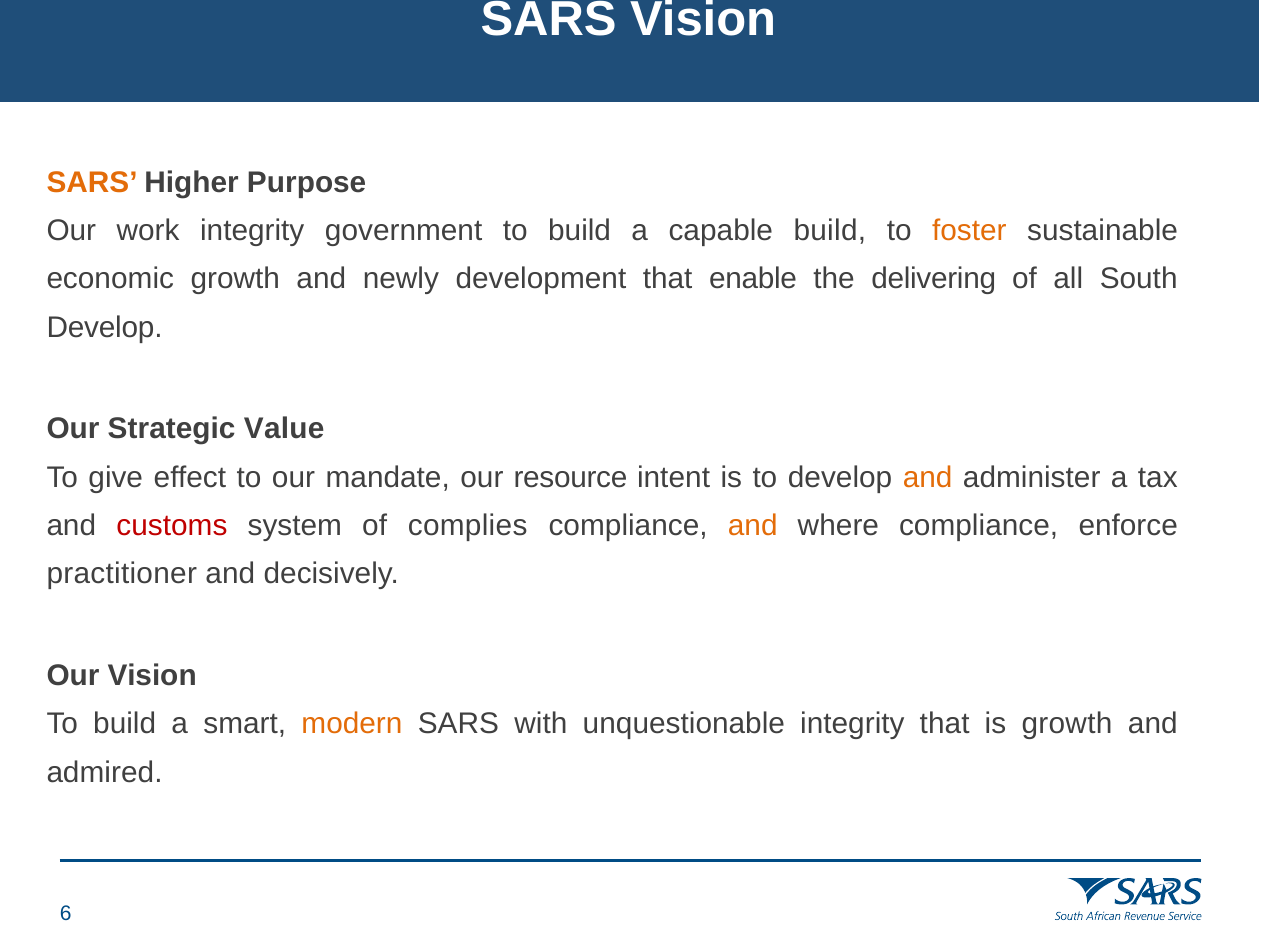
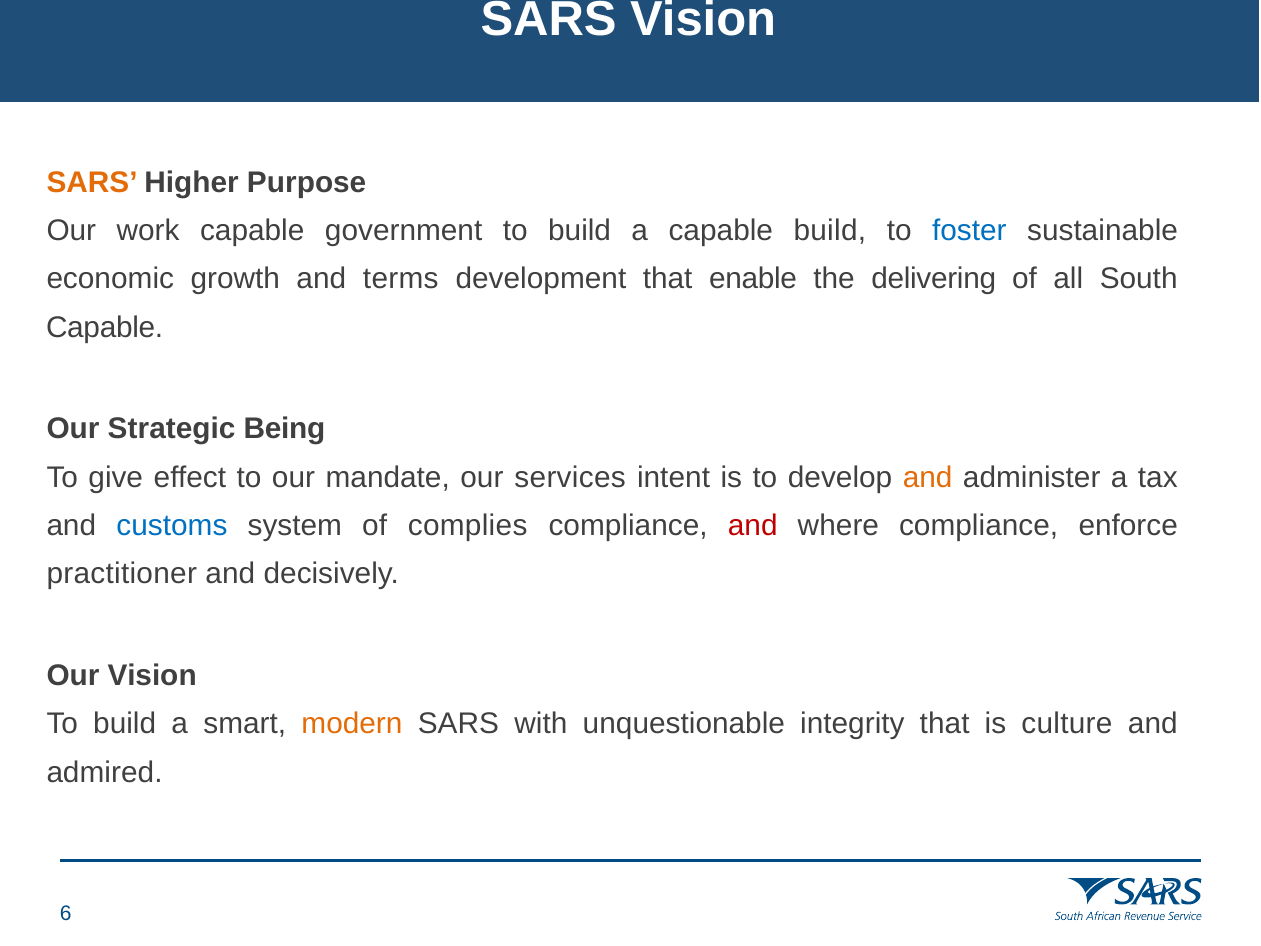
work integrity: integrity -> capable (252, 231)
foster colour: orange -> blue (969, 231)
newly: newly -> terms (401, 279)
Develop: Develop -> Capable (105, 327)
Value: Value -> Being (284, 429)
resource: resource -> services (570, 477)
customs colour: red -> blue (172, 526)
and colour: orange -> red (753, 526)
is growth: growth -> culture (1067, 724)
